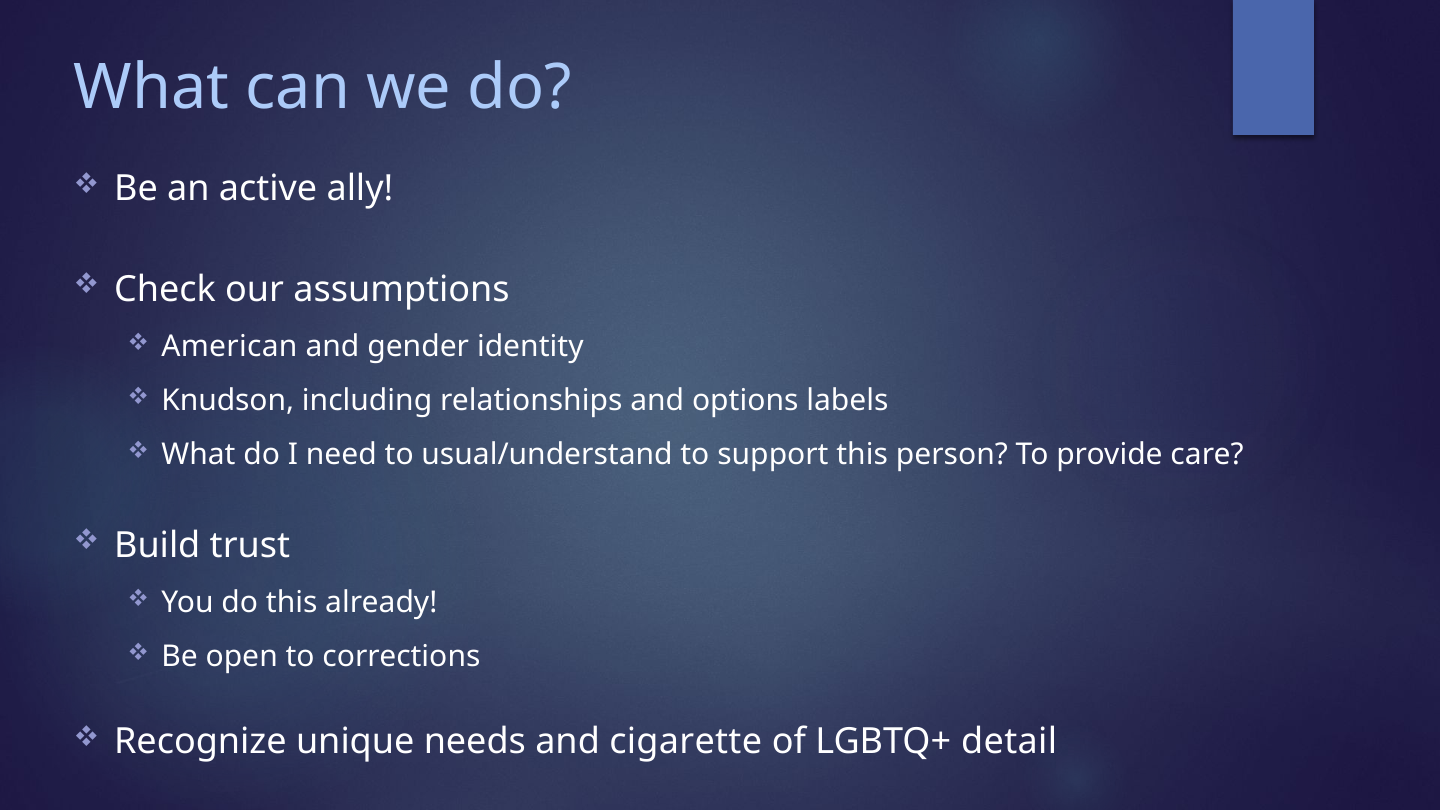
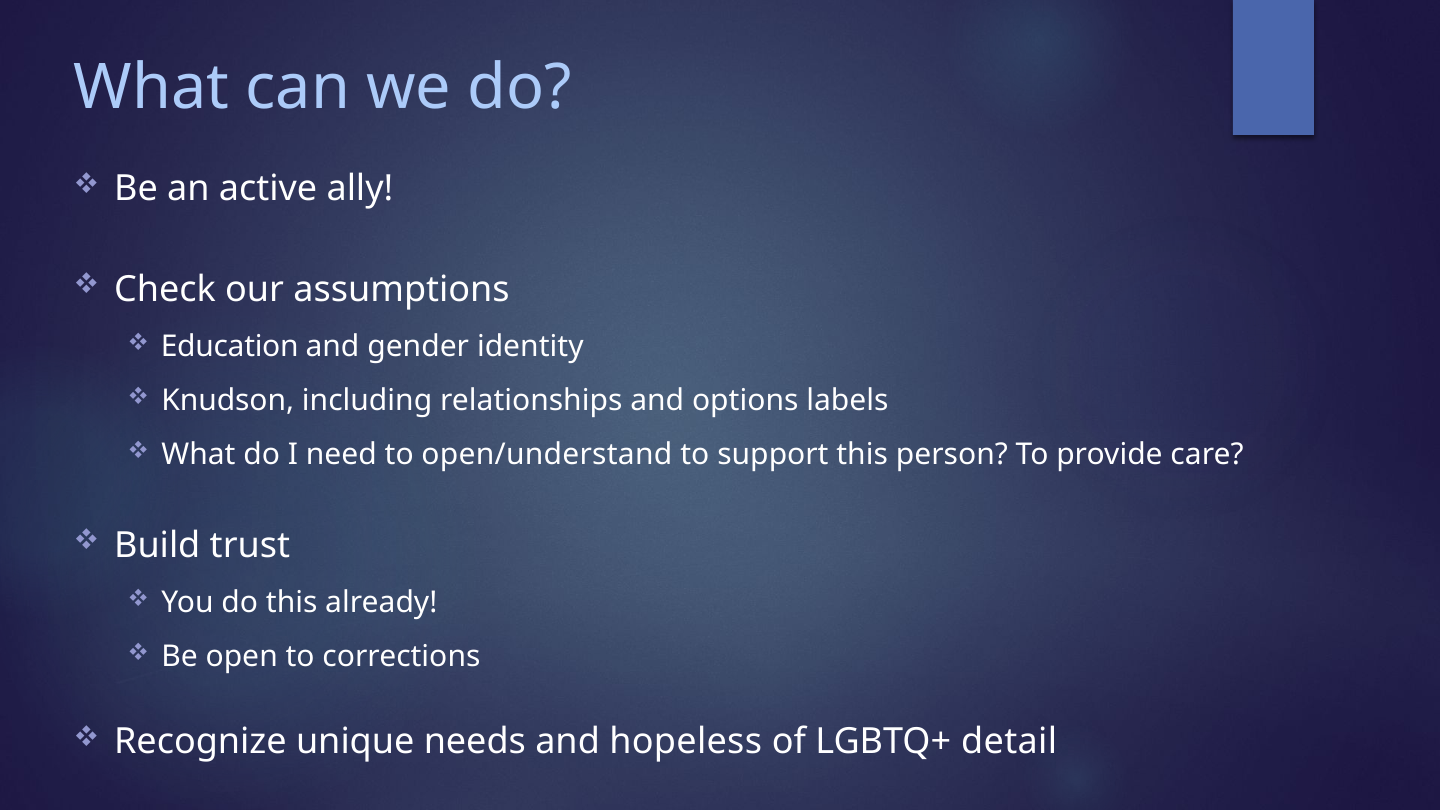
American: American -> Education (230, 346)
usual/understand: usual/understand -> open/understand (547, 455)
cigarette: cigarette -> hopeless (686, 742)
